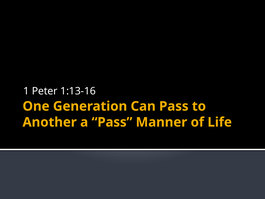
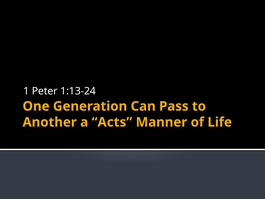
1:13-16: 1:13-16 -> 1:13-24 (78, 91)
a Pass: Pass -> Acts (112, 122)
